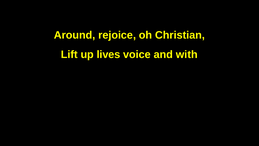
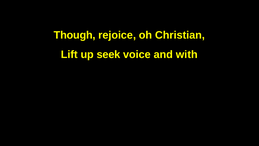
Around: Around -> Though (75, 35)
lives: lives -> seek (108, 54)
